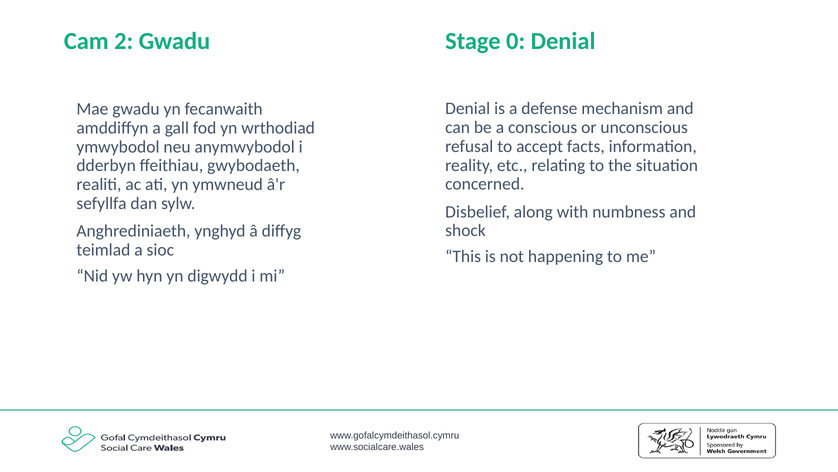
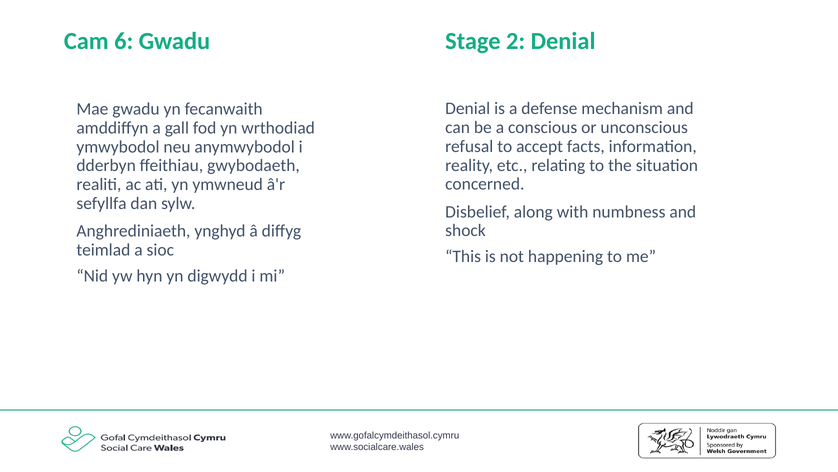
2: 2 -> 6 (124, 41)
0: 0 -> 2 (516, 41)
